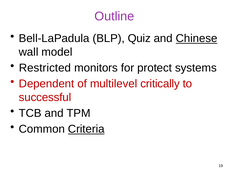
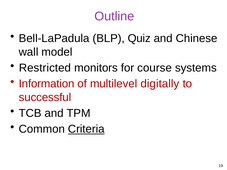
Chinese underline: present -> none (197, 38)
protect: protect -> course (155, 68)
Dependent: Dependent -> Information (47, 84)
critically: critically -> digitally (160, 84)
